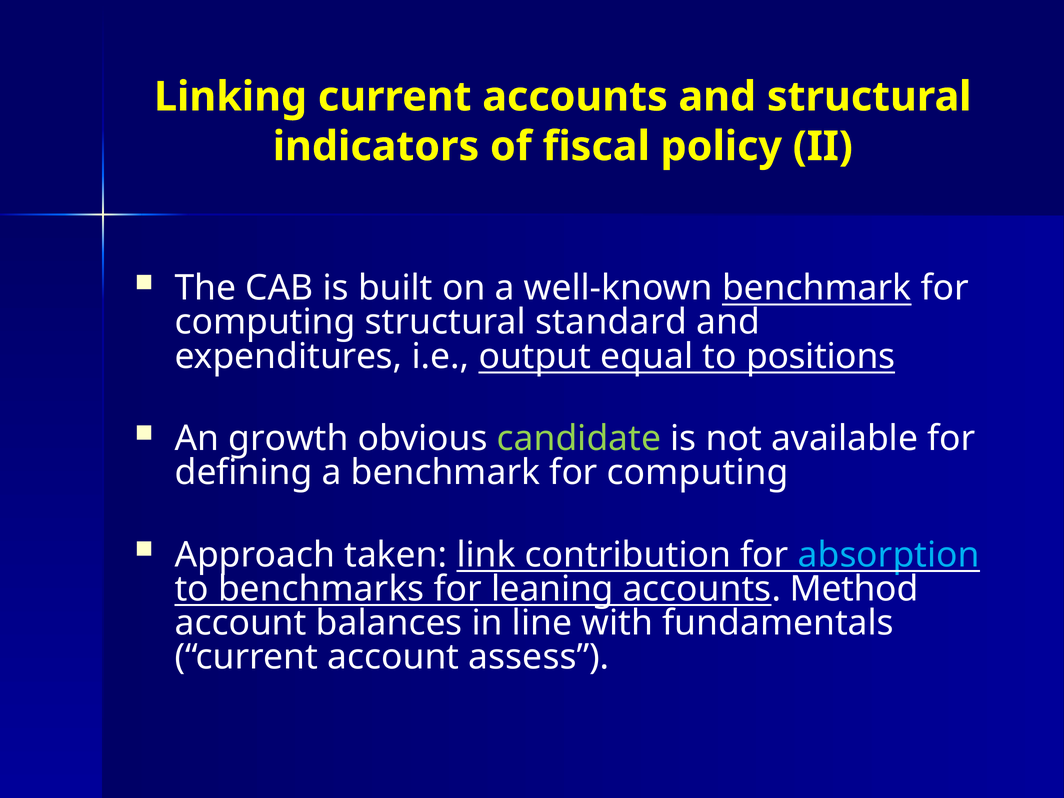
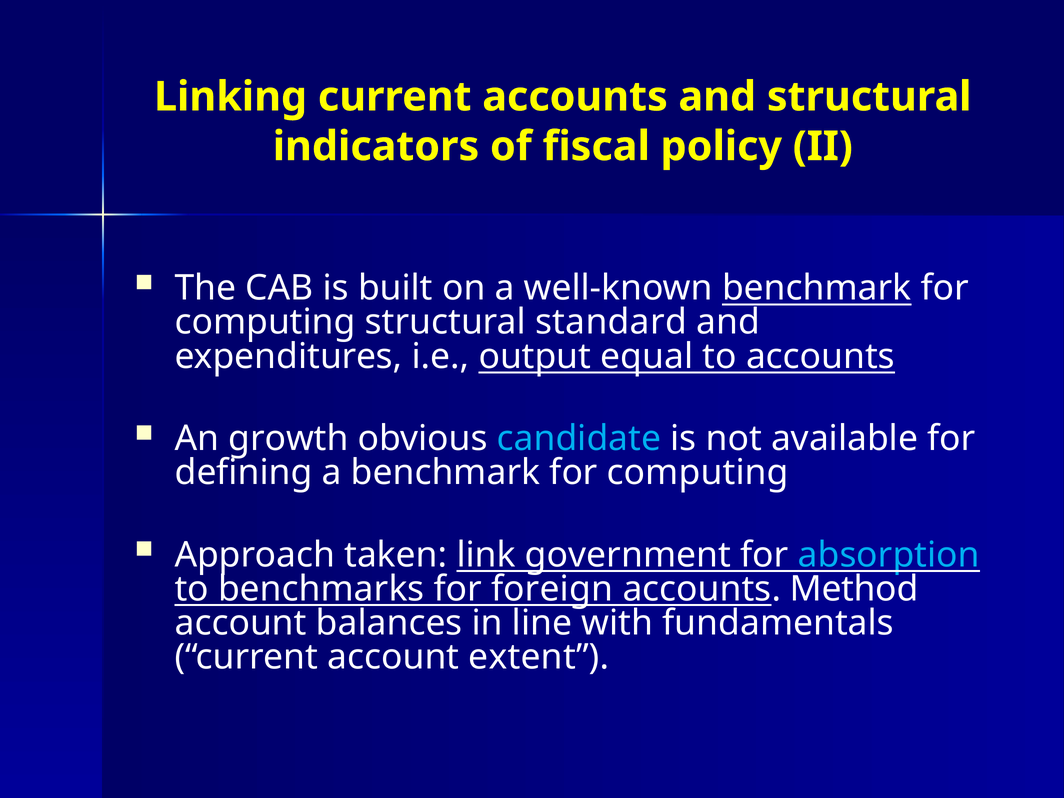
to positions: positions -> accounts (820, 356)
candidate colour: light green -> light blue (579, 439)
contribution: contribution -> government (628, 555)
leaning: leaning -> foreign (552, 589)
assess: assess -> extent (539, 657)
